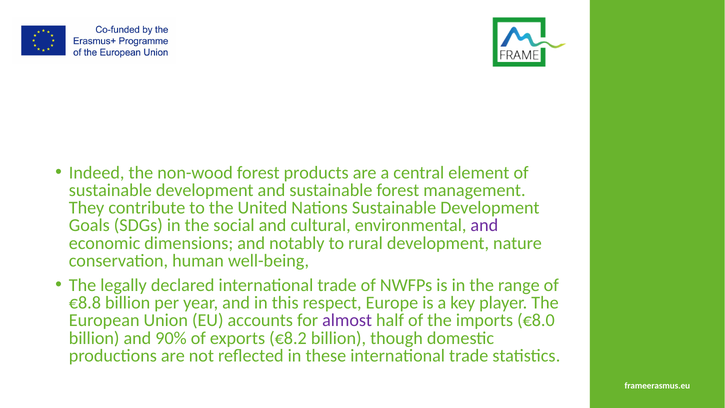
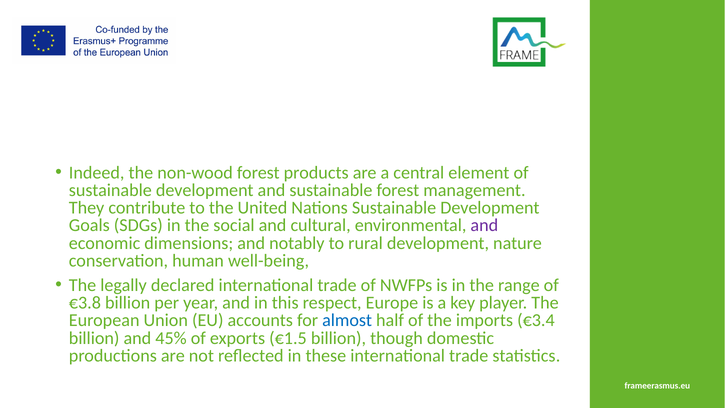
€8.8: €8.8 -> €3.8 (85, 303)
almost colour: purple -> blue (347, 320)
€8.0: €8.0 -> €3.4 (536, 320)
90%: 90% -> 45% (171, 338)
€8.2: €8.2 -> €1.5 (288, 338)
